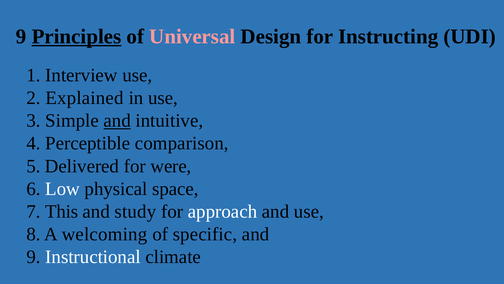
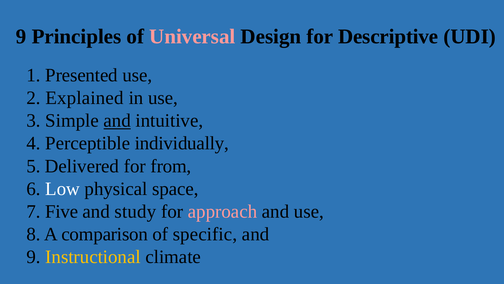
Principles underline: present -> none (77, 37)
Instructing: Instructing -> Descriptive (388, 37)
Interview: Interview -> Presented (82, 75)
comparison: comparison -> individually (182, 143)
were: were -> from (171, 166)
This: This -> Five (62, 211)
approach colour: white -> pink (223, 211)
welcoming: welcoming -> comparison (105, 234)
Instructional colour: white -> yellow (93, 257)
